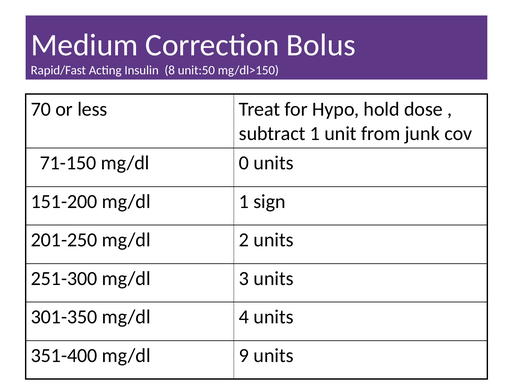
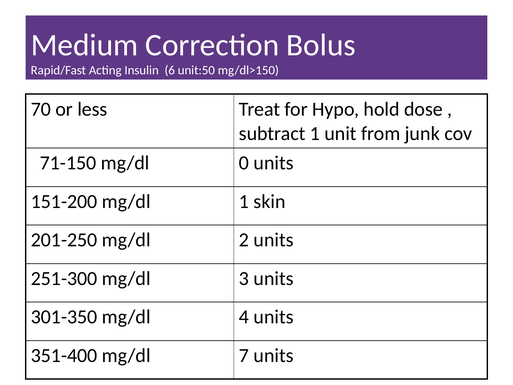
8: 8 -> 6 (170, 70)
sign: sign -> skin (270, 201)
9: 9 -> 7 (244, 355)
